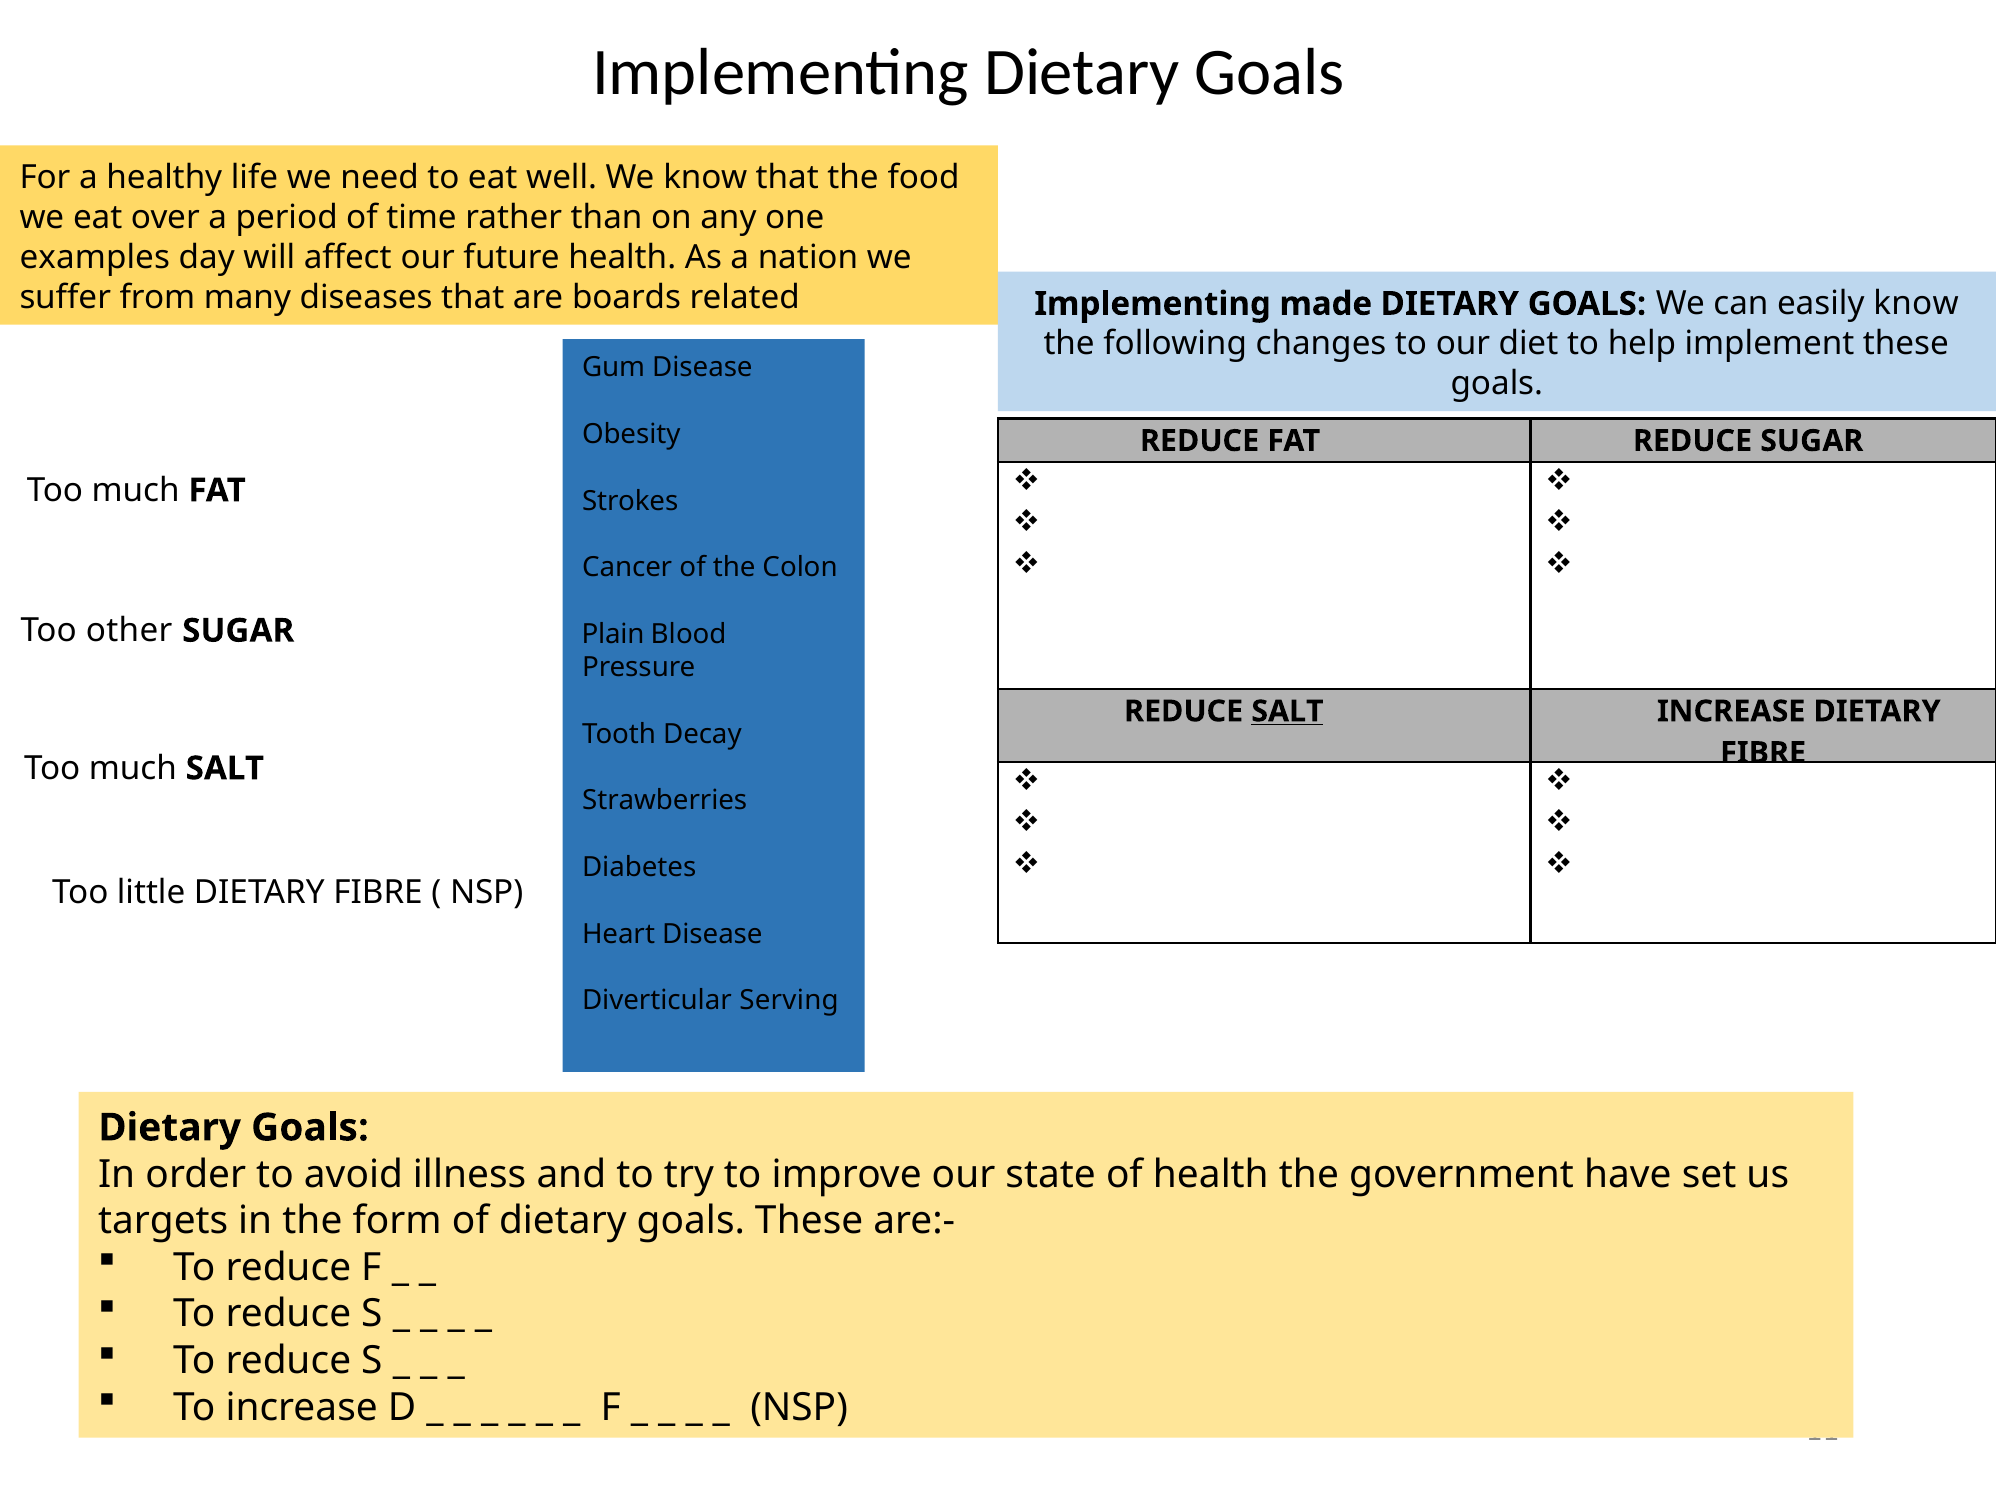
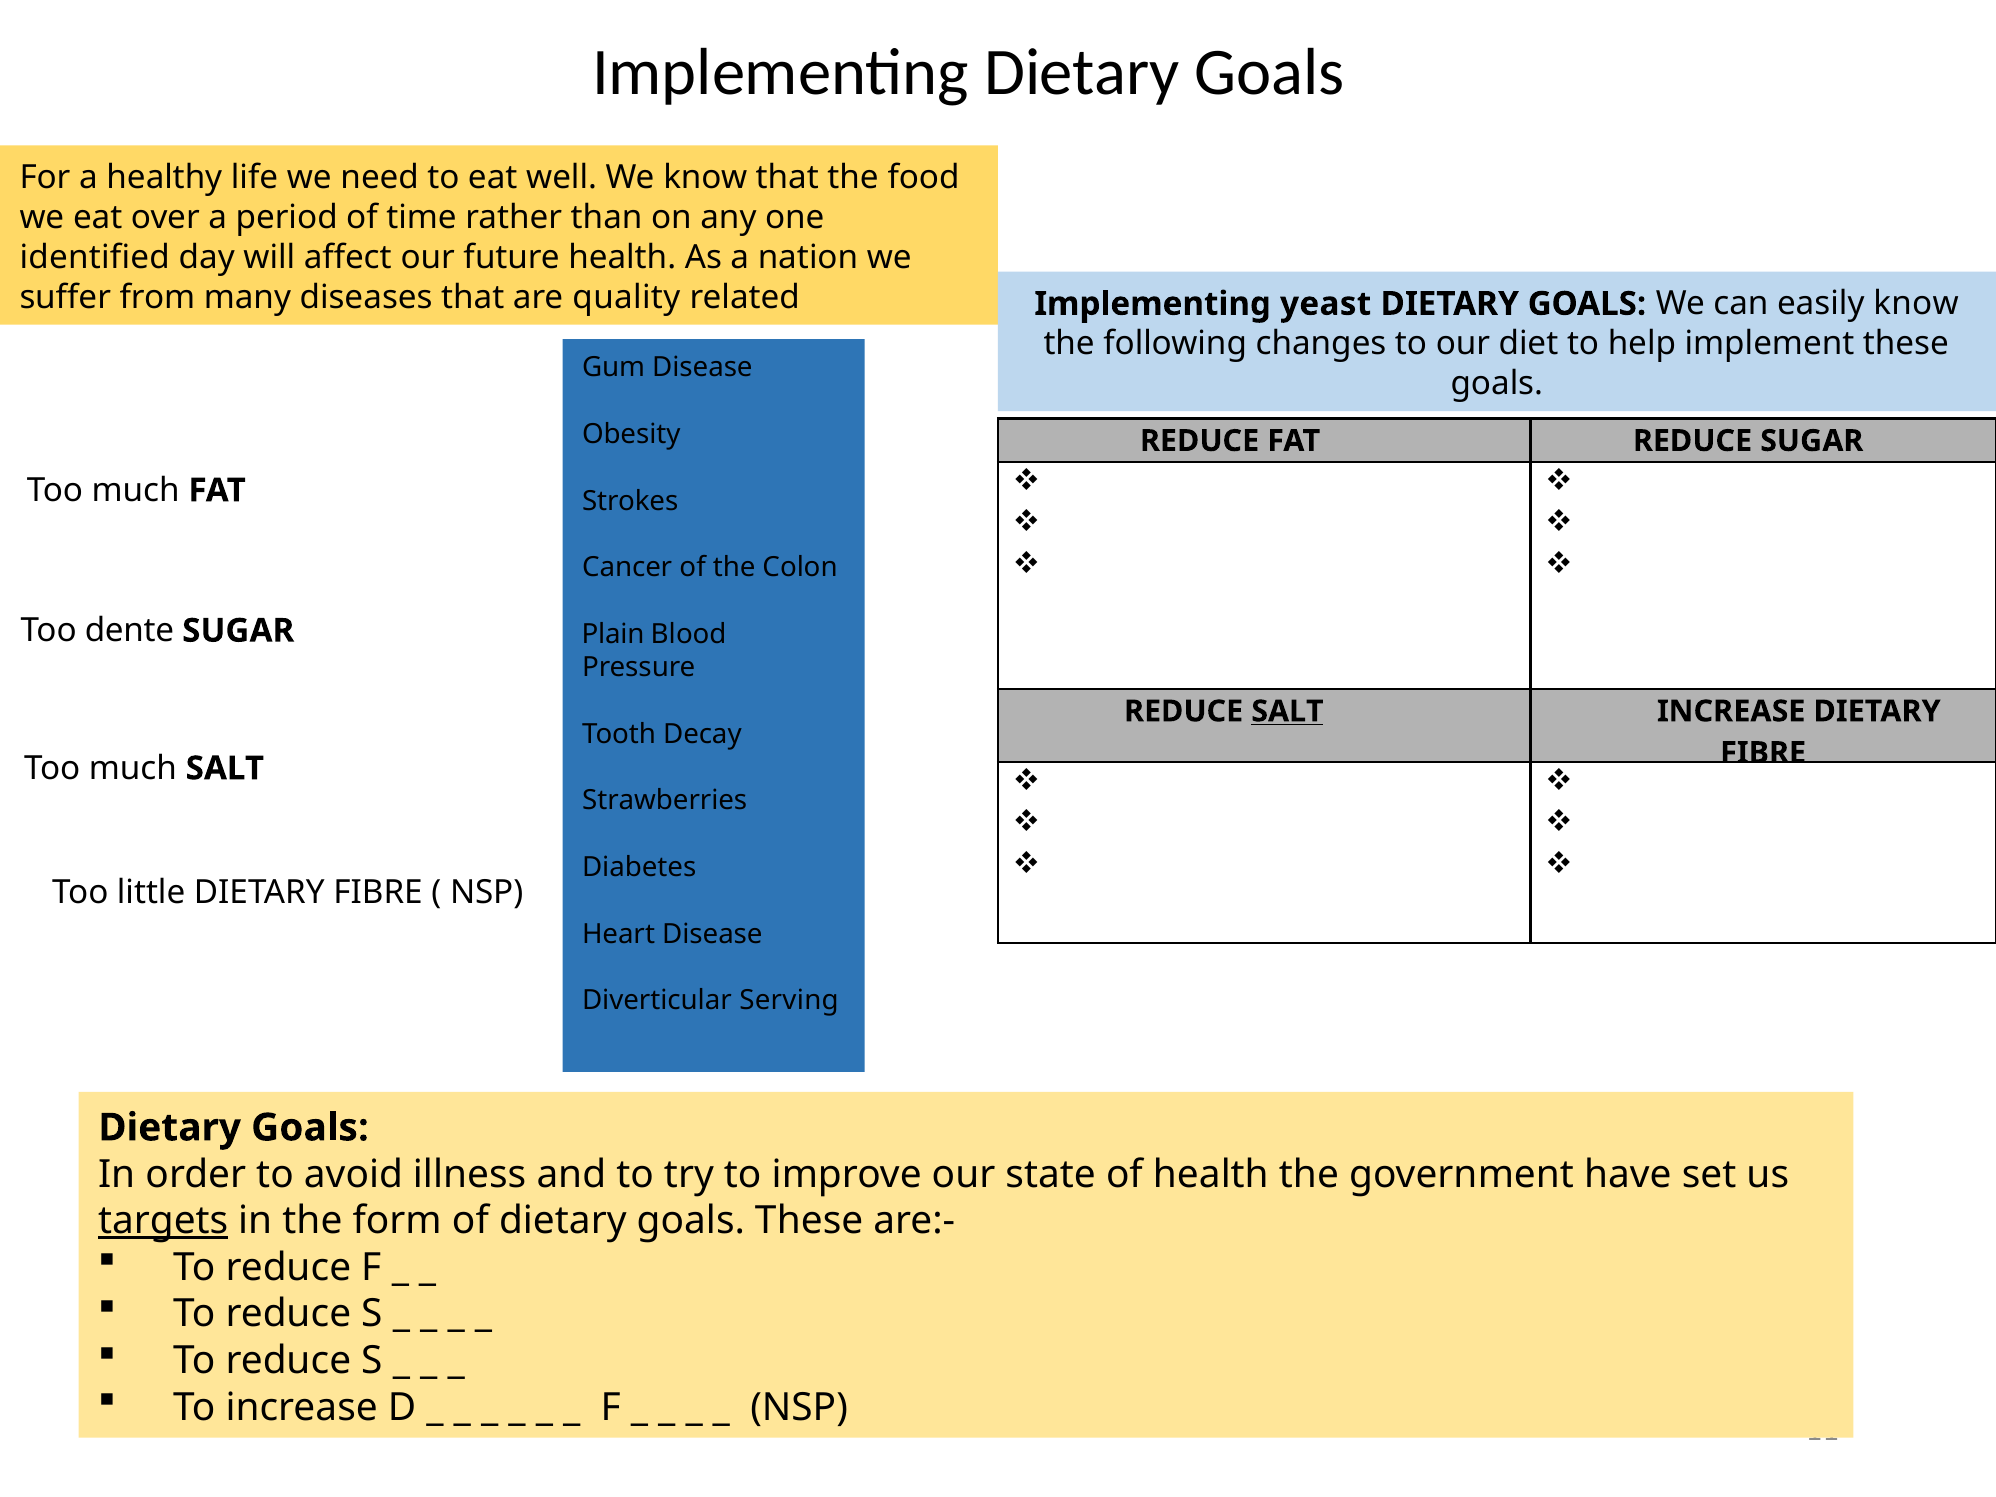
examples: examples -> identified (95, 257)
boards: boards -> quality (626, 297)
made: made -> yeast (1326, 304)
other: other -> dente (129, 631)
targets underline: none -> present (163, 1221)
